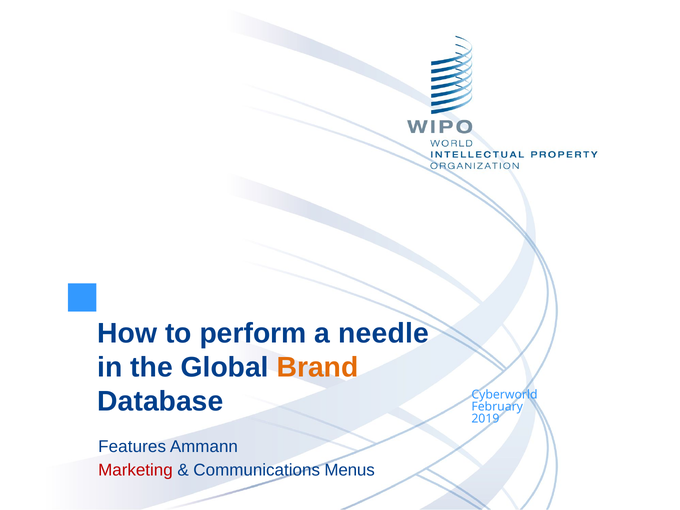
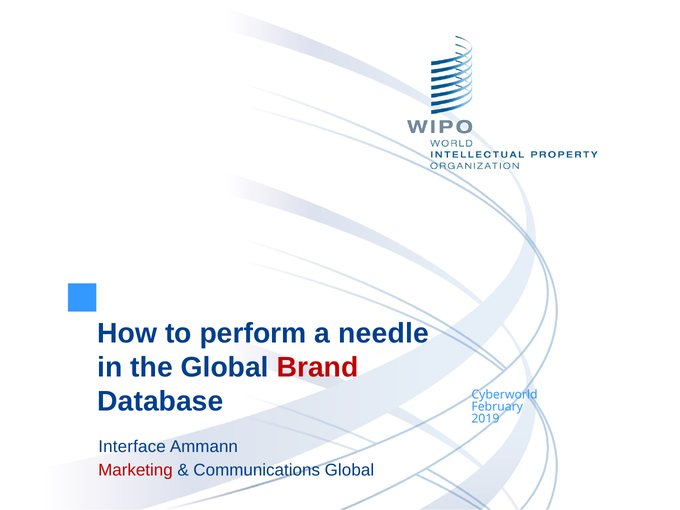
Brand colour: orange -> red (318, 367)
Features: Features -> Interface (132, 446)
Communications Menus: Menus -> Global (349, 470)
